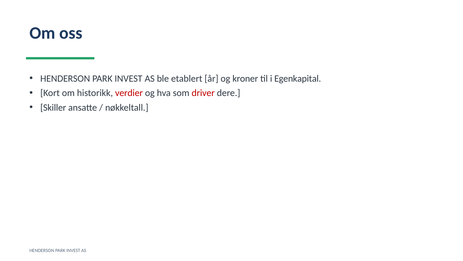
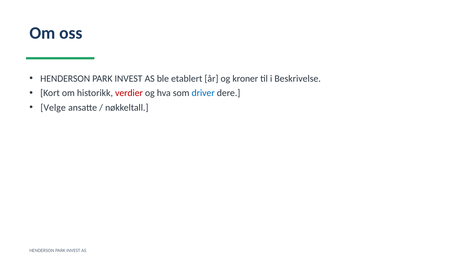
Egenkapital: Egenkapital -> Beskrivelse (298, 78)
driver colour: red -> blue (203, 93)
Skiller: Skiller -> Velge (53, 107)
